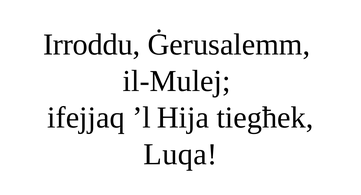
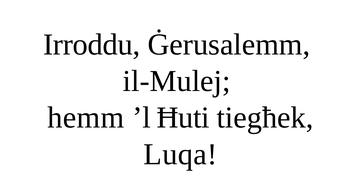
ifejjaq: ifejjaq -> hemm (86, 117)
Hija: Hija -> Ħuti (183, 117)
